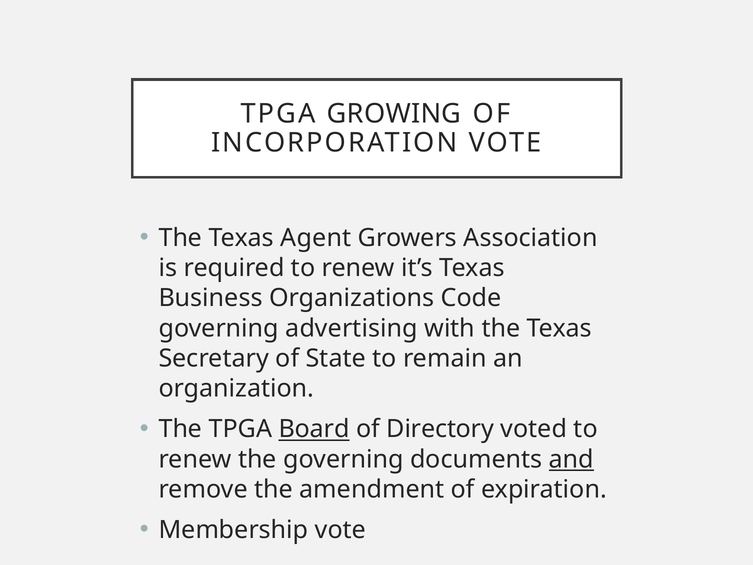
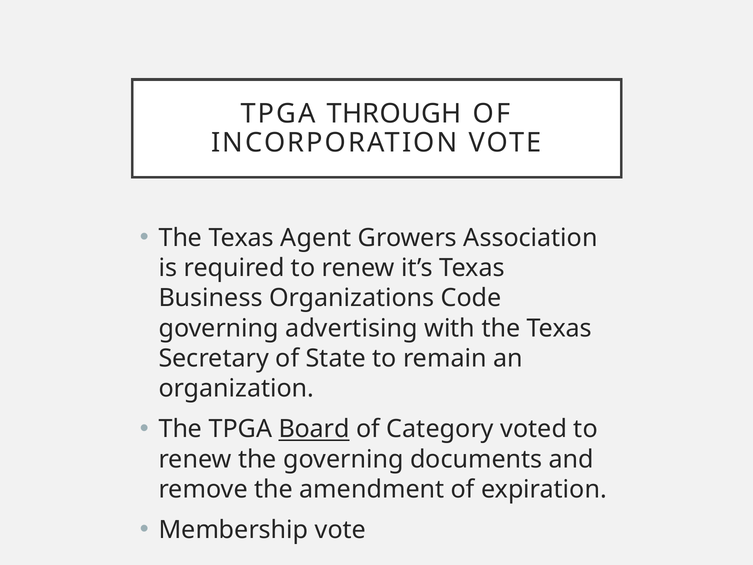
GROWING: GROWING -> THROUGH (394, 114)
Directory: Directory -> Category (440, 429)
and underline: present -> none (571, 459)
